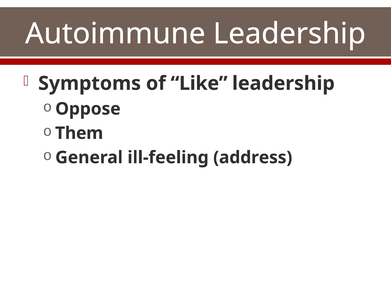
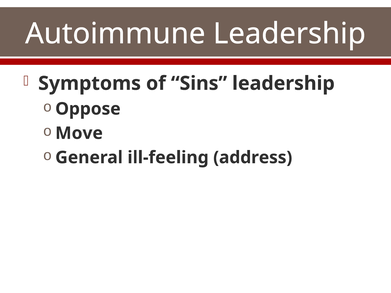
Like: Like -> Sins (199, 83)
Them: Them -> Move (79, 133)
